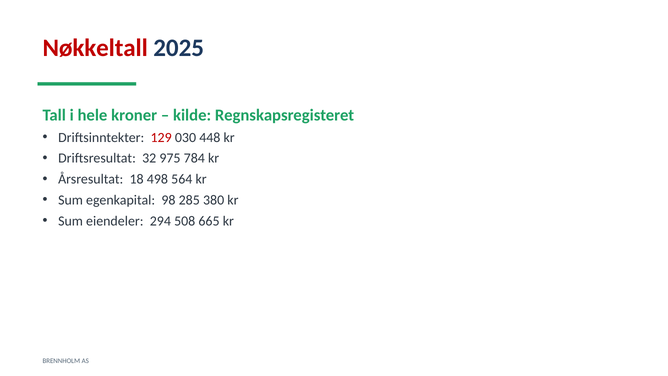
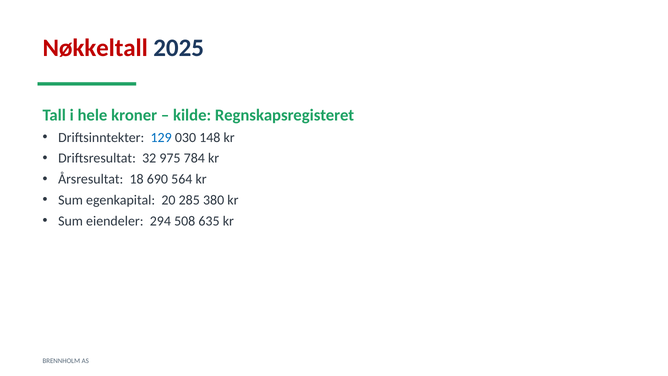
129 colour: red -> blue (161, 137)
448: 448 -> 148 (210, 137)
498: 498 -> 690 (157, 179)
98: 98 -> 20 (168, 200)
665: 665 -> 635 (209, 221)
